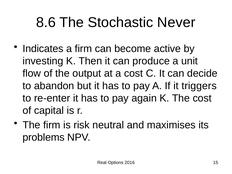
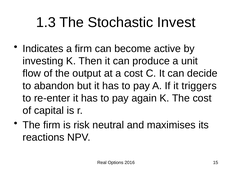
8.6: 8.6 -> 1.3 (46, 22)
Never: Never -> Invest (176, 22)
problems: problems -> reactions (44, 137)
